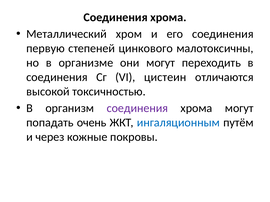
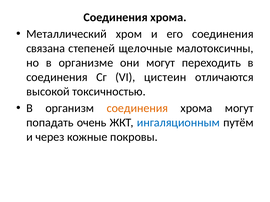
первую: первую -> связана (46, 48)
цинкового: цинкового -> щелочные (146, 48)
соединения colour: purple -> orange (137, 109)
